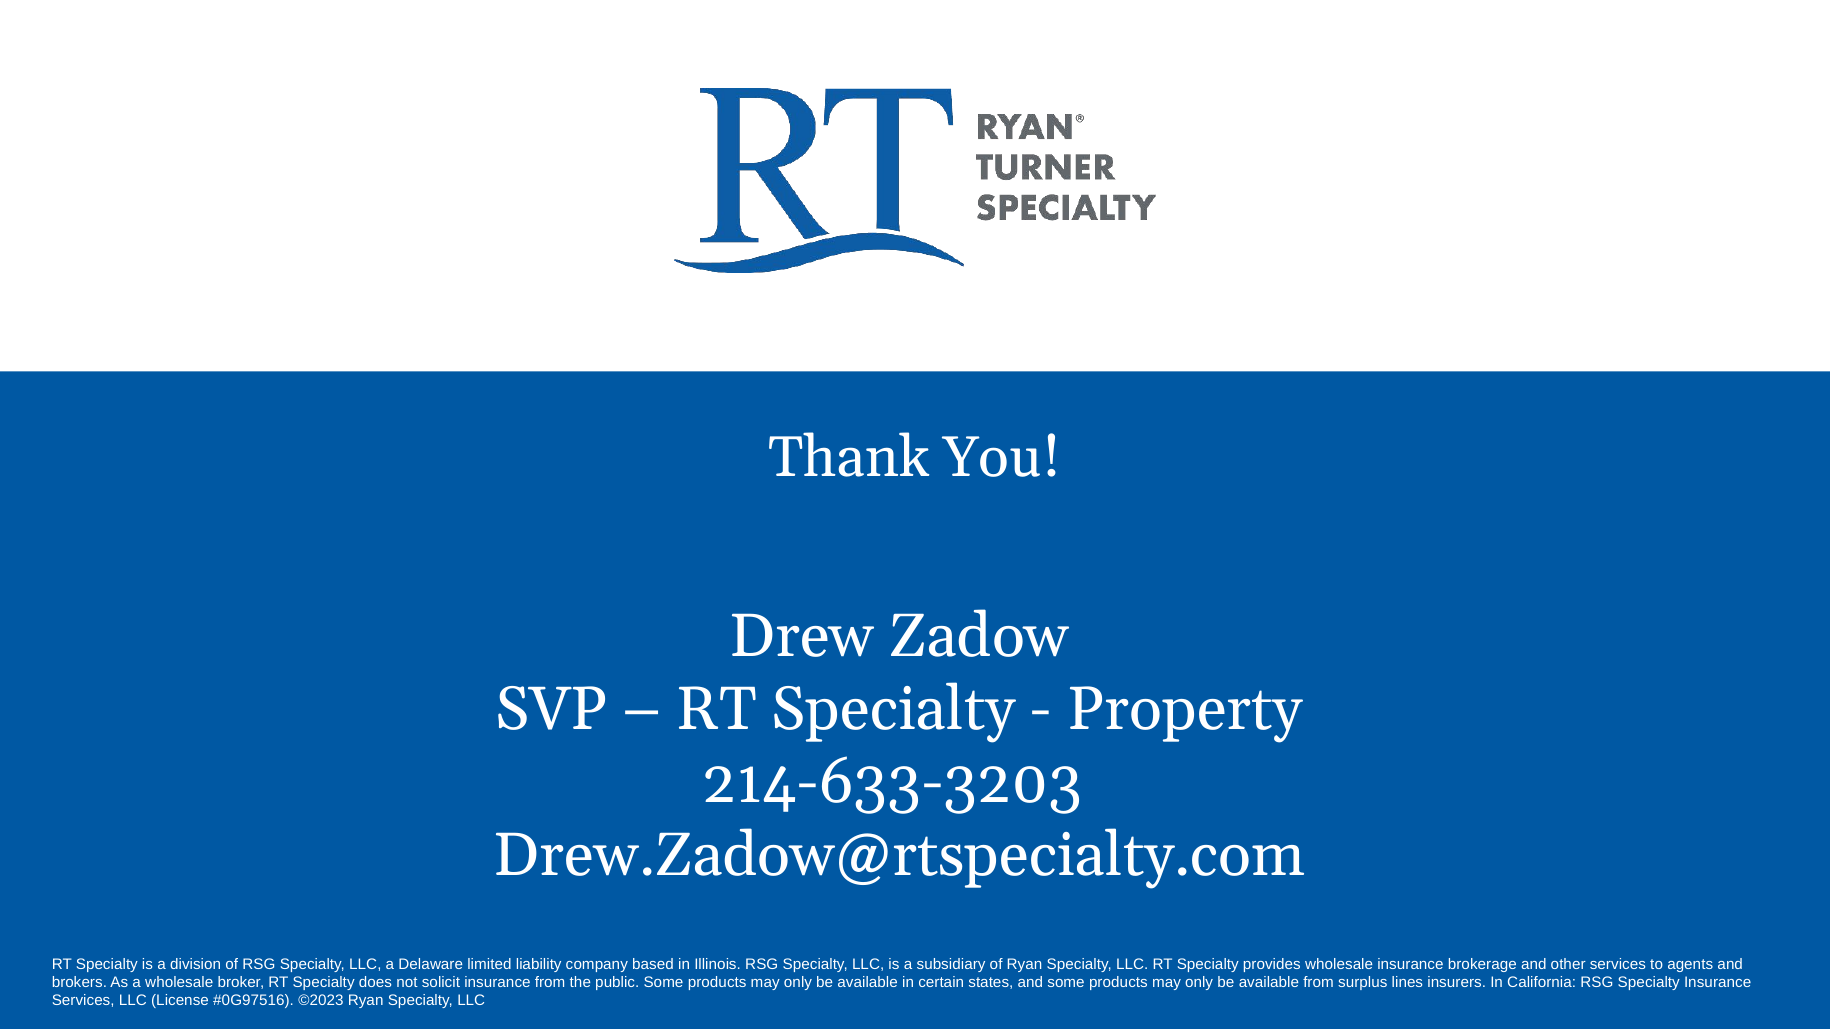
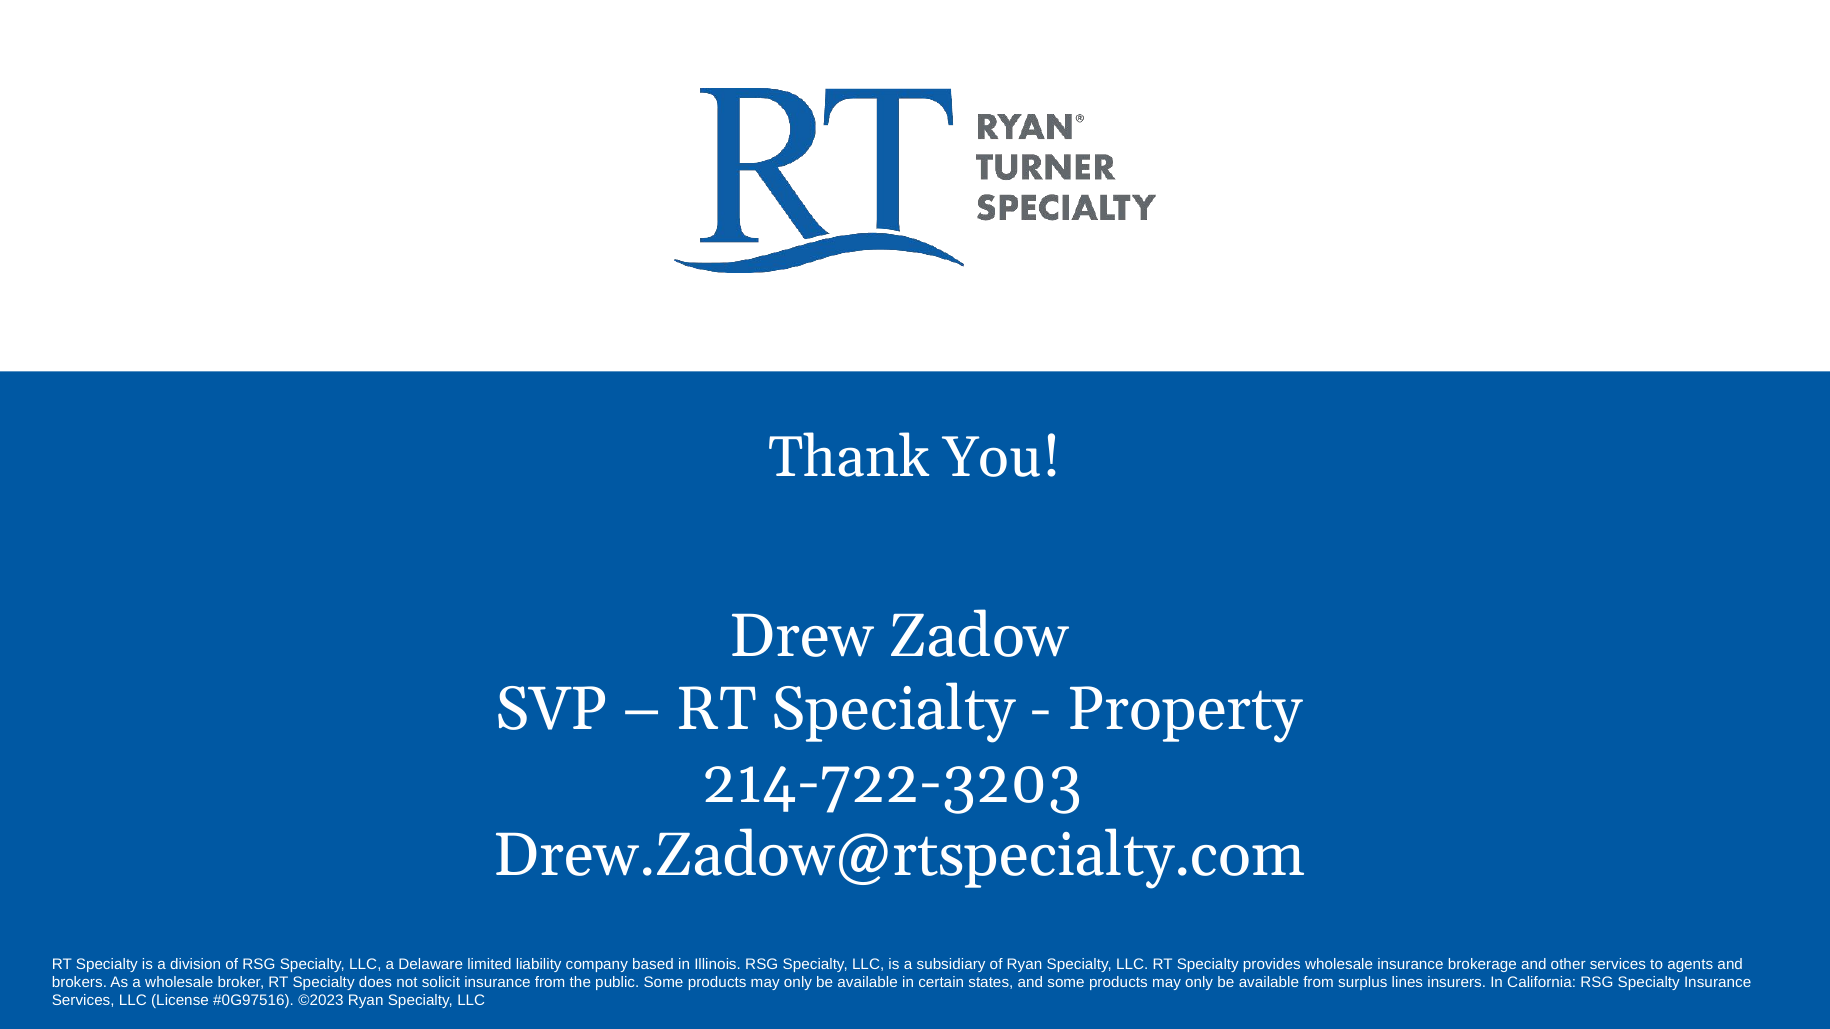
214-633-3203: 214-633-3203 -> 214-722-3203 (892, 783)
